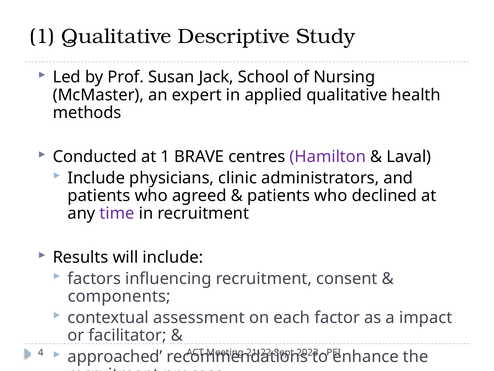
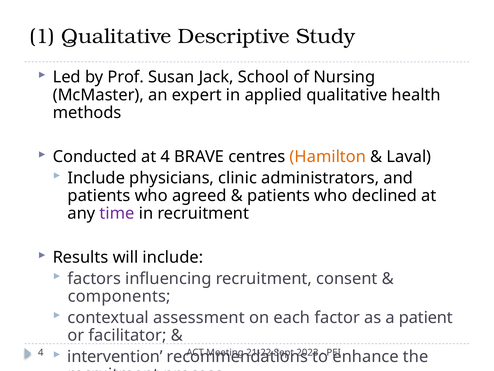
at 1: 1 -> 4 (165, 156)
Hamilton colour: purple -> orange (328, 156)
impact: impact -> patient (426, 317)
approached: approached -> intervention (115, 356)
